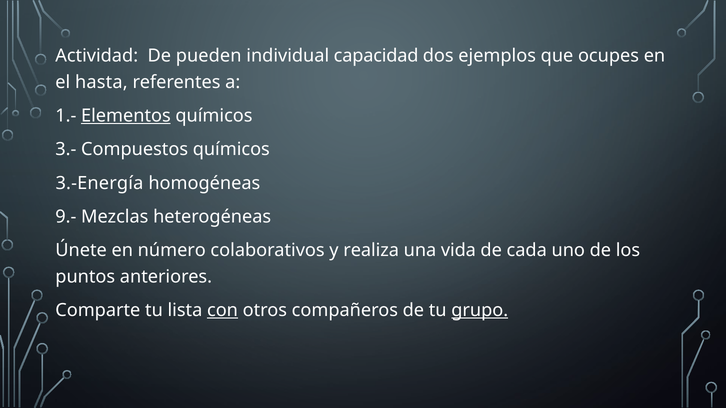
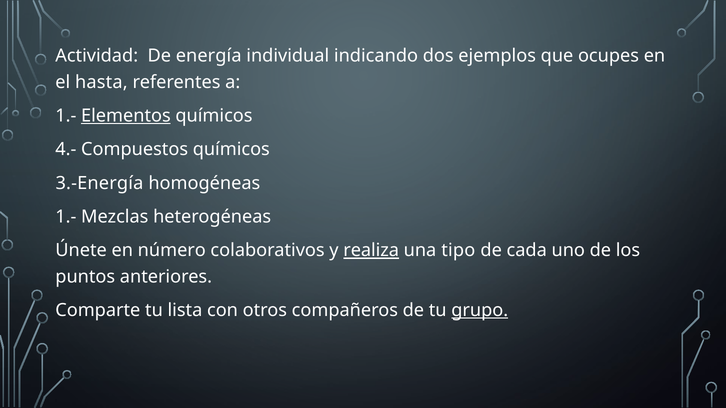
pueden: pueden -> energía (209, 56)
capacidad: capacidad -> indicando (376, 56)
3.-: 3.- -> 4.- (66, 150)
9.-: 9.- -> 1.- (66, 217)
realiza underline: none -> present (371, 251)
vida: vida -> tipo (458, 251)
con underline: present -> none (223, 311)
